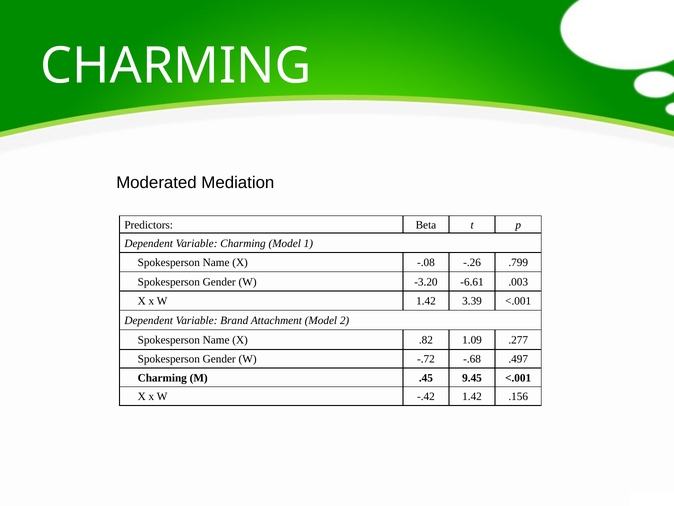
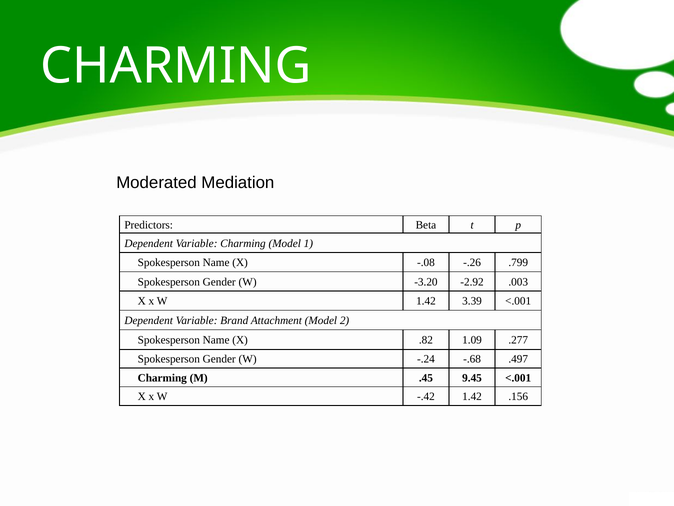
-6.61: -6.61 -> -2.92 (472, 282)
-.72: -.72 -> -.24 (426, 359)
